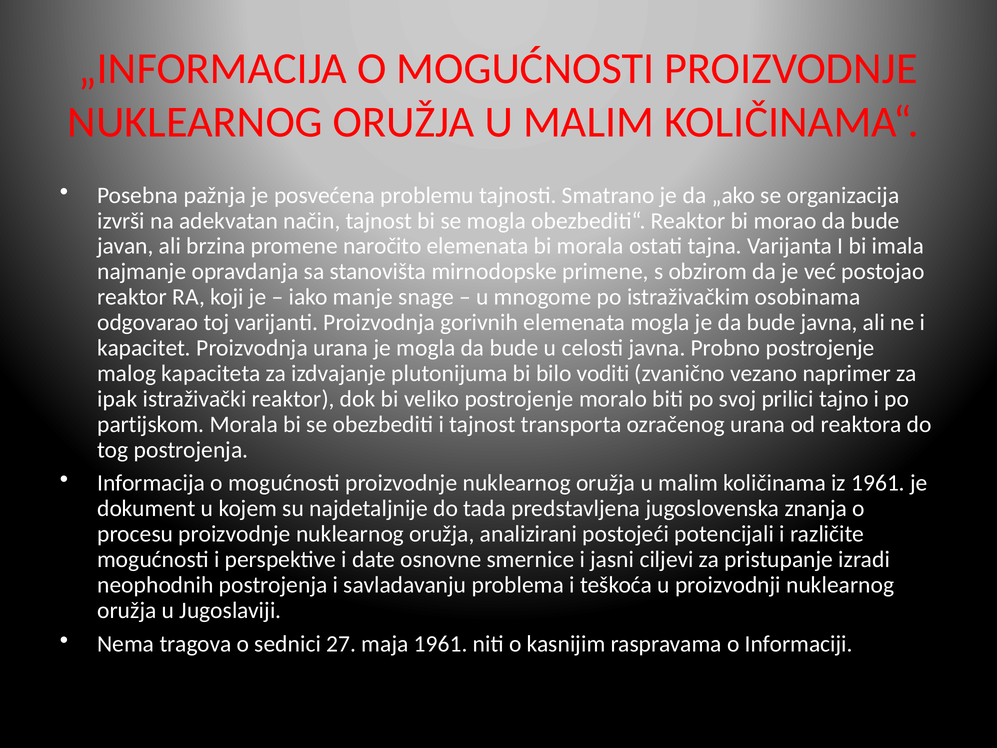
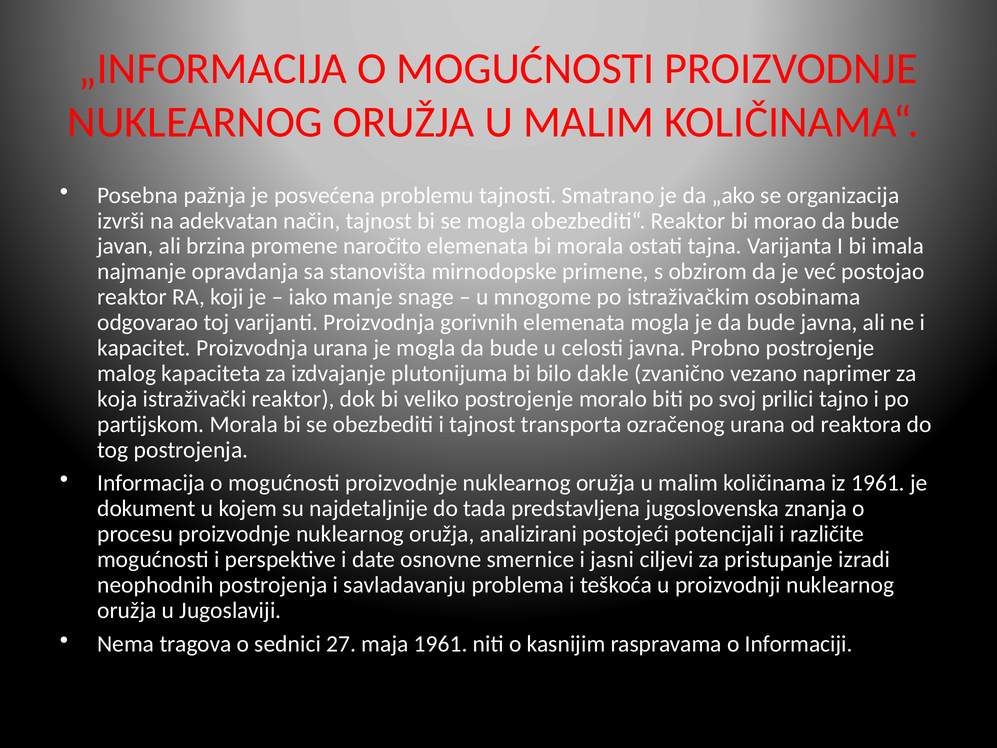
voditi: voditi -> dakle (603, 373)
ipak: ipak -> koja (117, 399)
